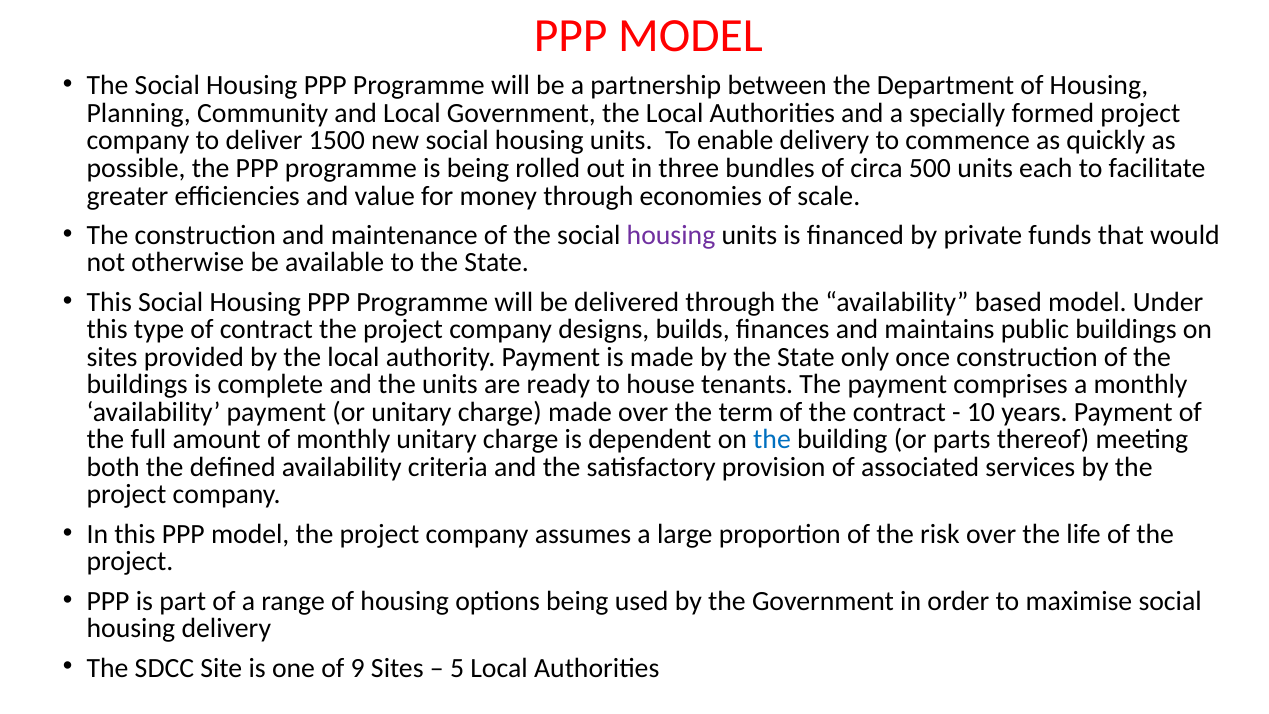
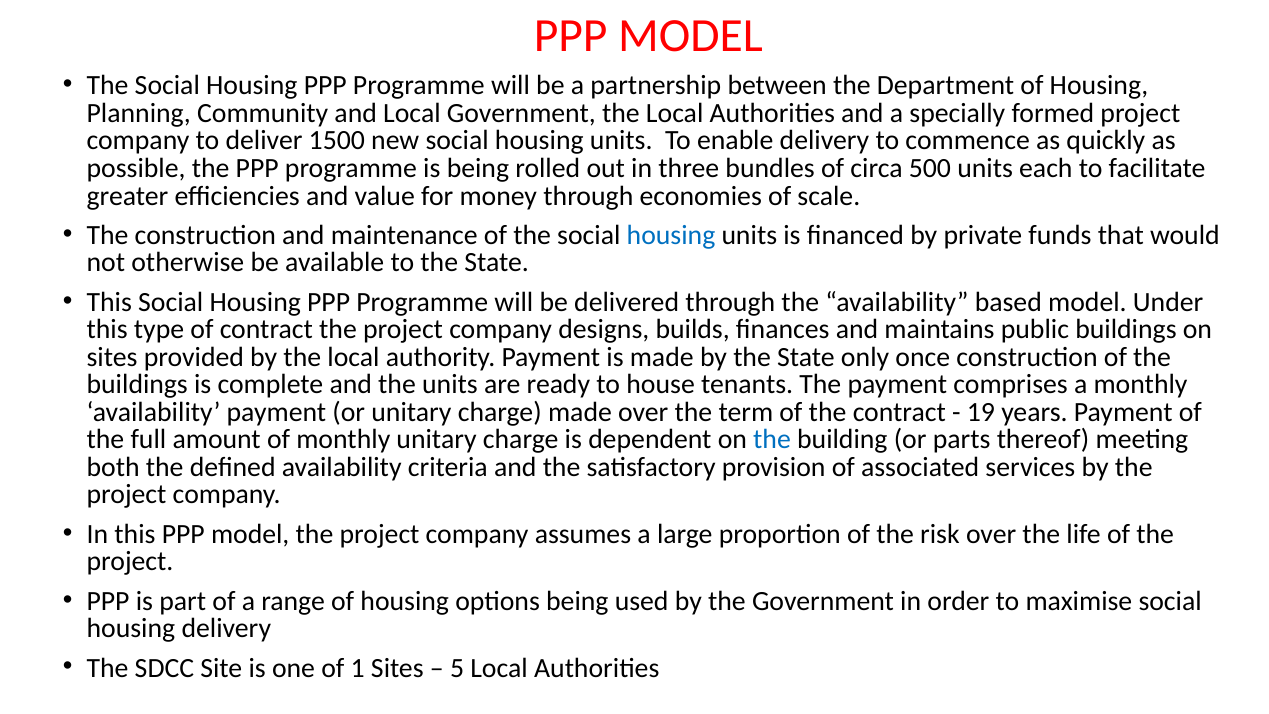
housing colour: purple -> blue (671, 235)
10: 10 -> 19 (981, 412)
9: 9 -> 1 (358, 668)
